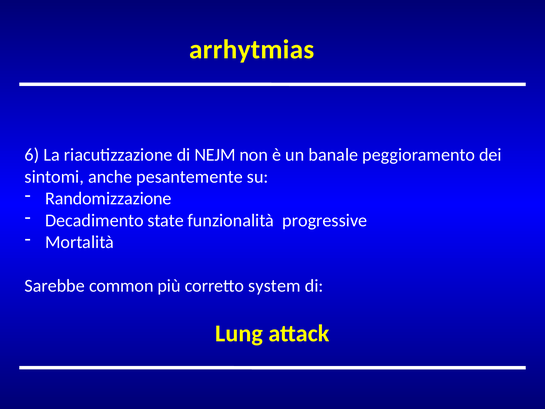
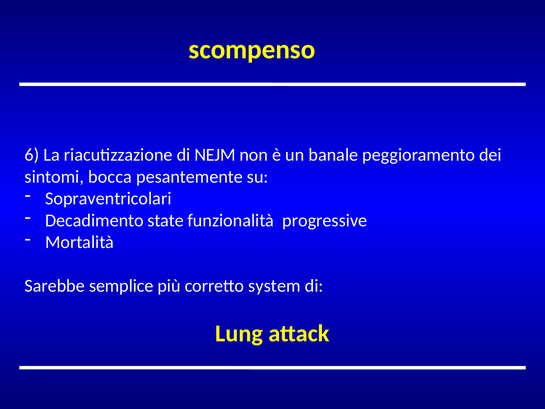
arrhytmias: arrhytmias -> scompenso (252, 49)
anche: anche -> bocca (110, 177)
Randomizzazione: Randomizzazione -> Sopraventricolari (108, 198)
common: common -> semplice (121, 286)
